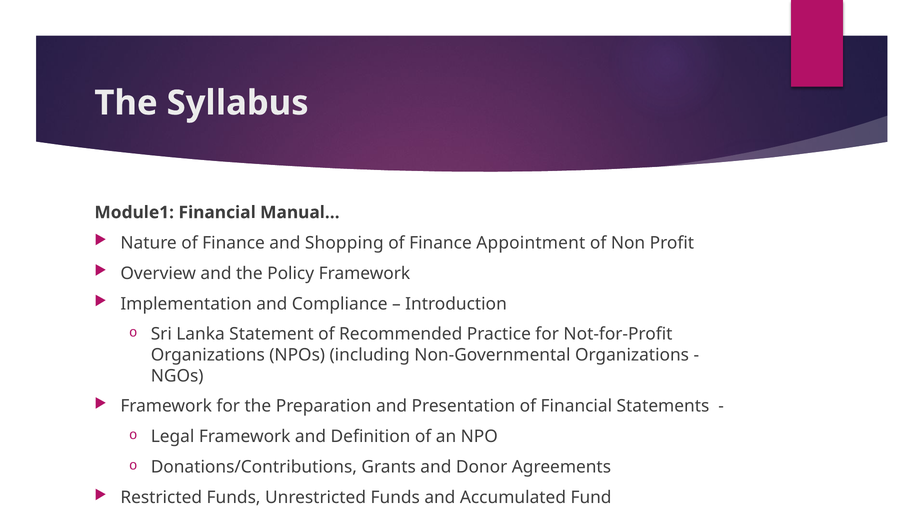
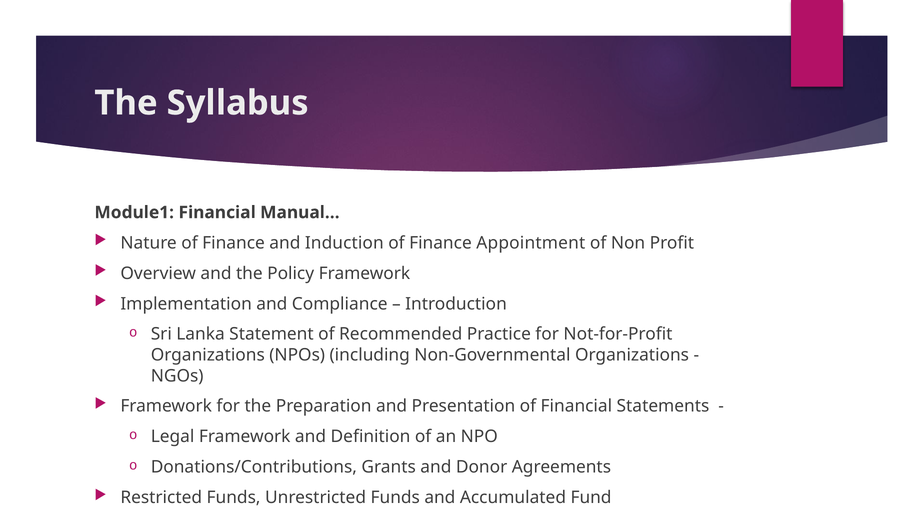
Shopping: Shopping -> Induction (344, 243)
